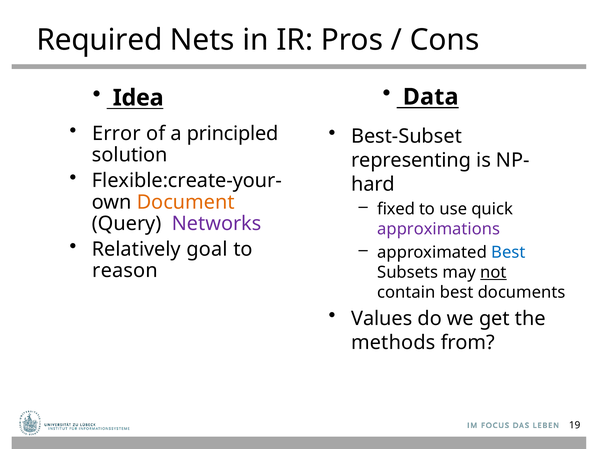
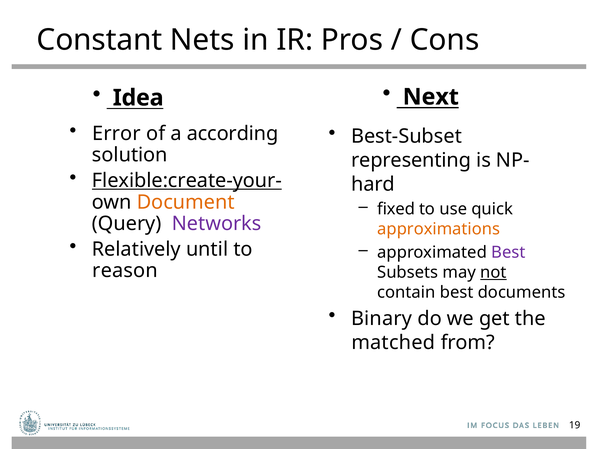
Required: Required -> Constant (99, 40)
Data: Data -> Next (431, 97)
principled: principled -> according (233, 133)
Flexible:create-your- underline: none -> present (187, 180)
approximations colour: purple -> orange (439, 229)
goal: goal -> until (207, 249)
Best colour: blue -> purple (508, 252)
Values: Values -> Binary (382, 318)
methods: methods -> matched (393, 342)
